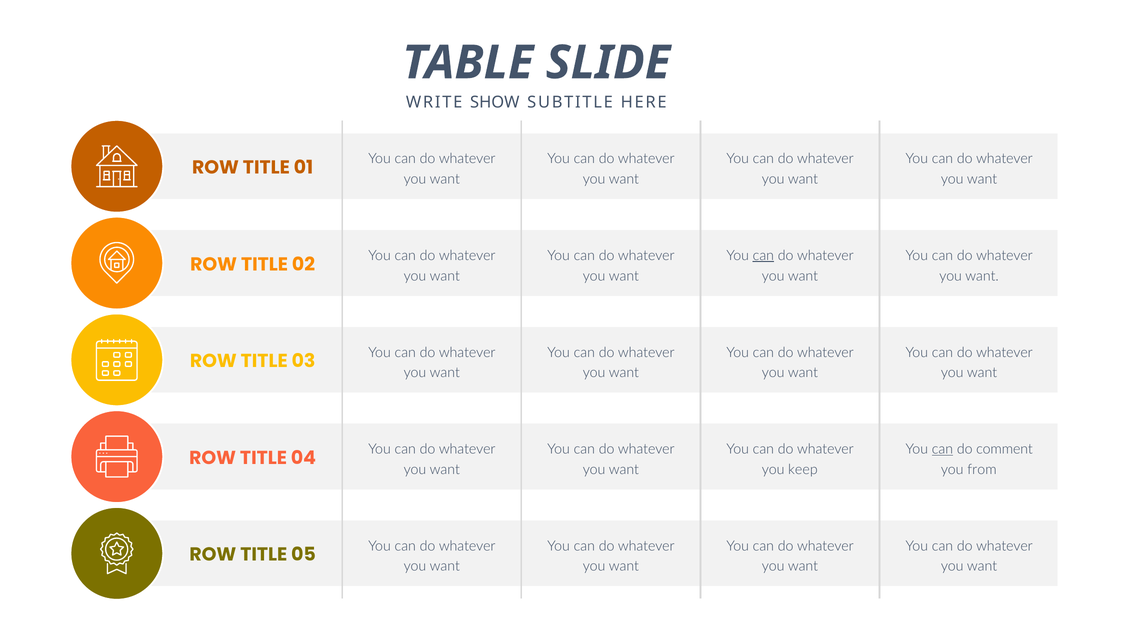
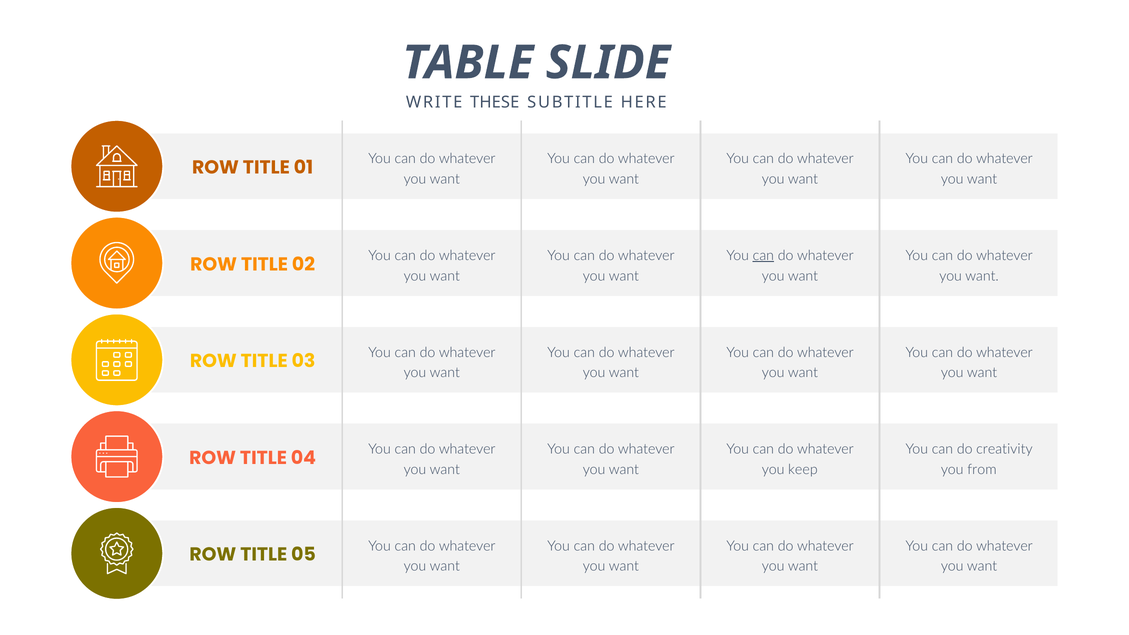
SHOW: SHOW -> THESE (495, 102)
can underline: present -> none (942, 449)
comment: comment -> creativity (1004, 449)
